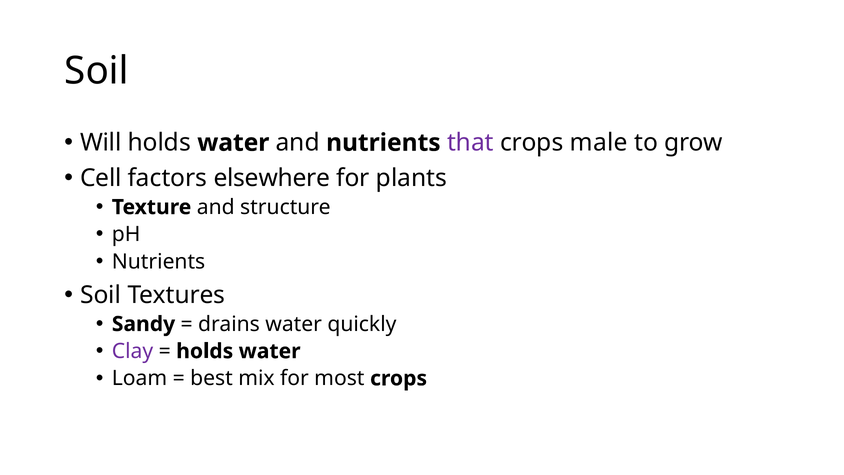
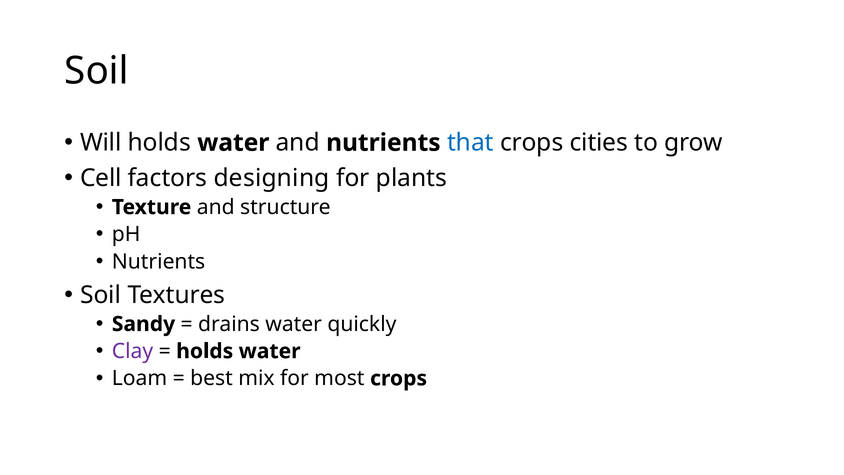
that colour: purple -> blue (470, 143)
male: male -> cities (599, 143)
elsewhere: elsewhere -> designing (272, 178)
